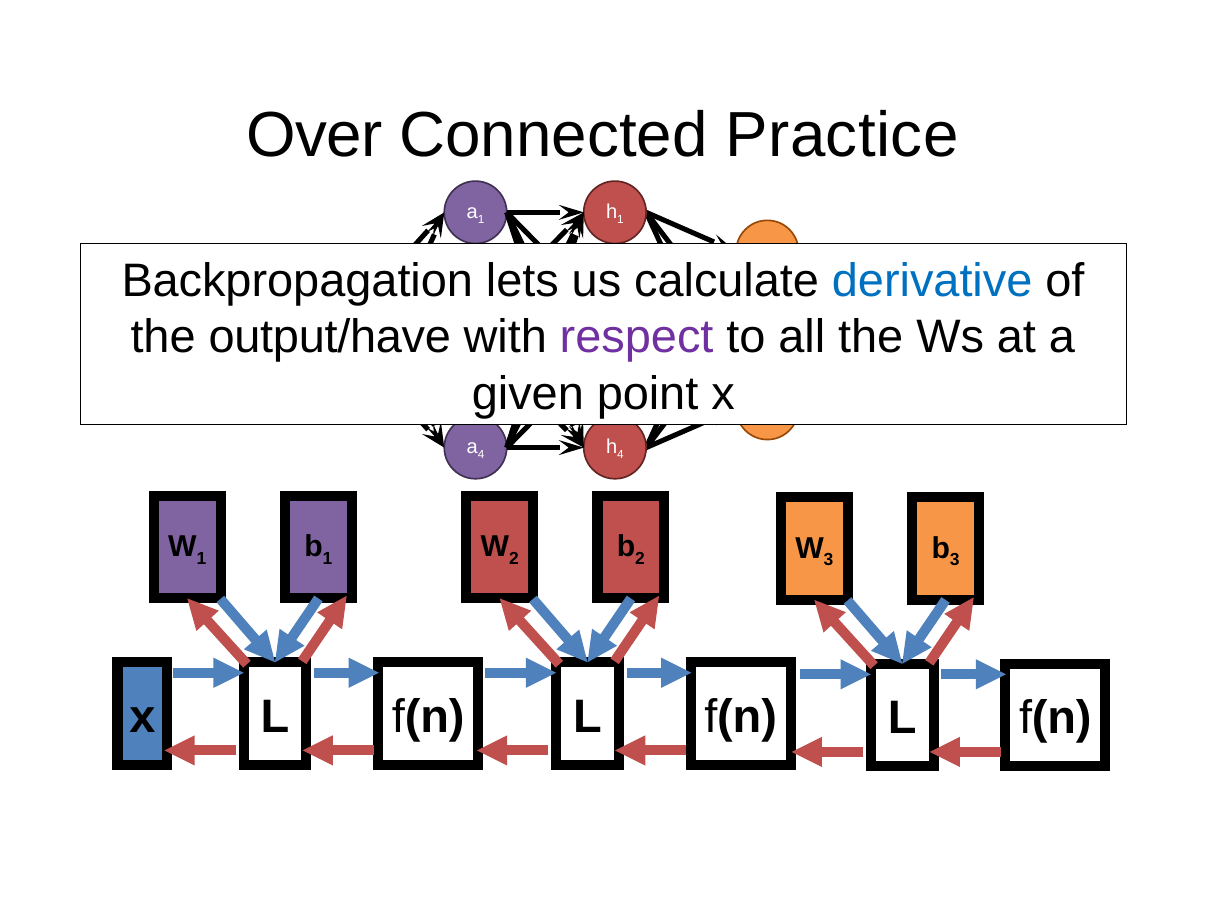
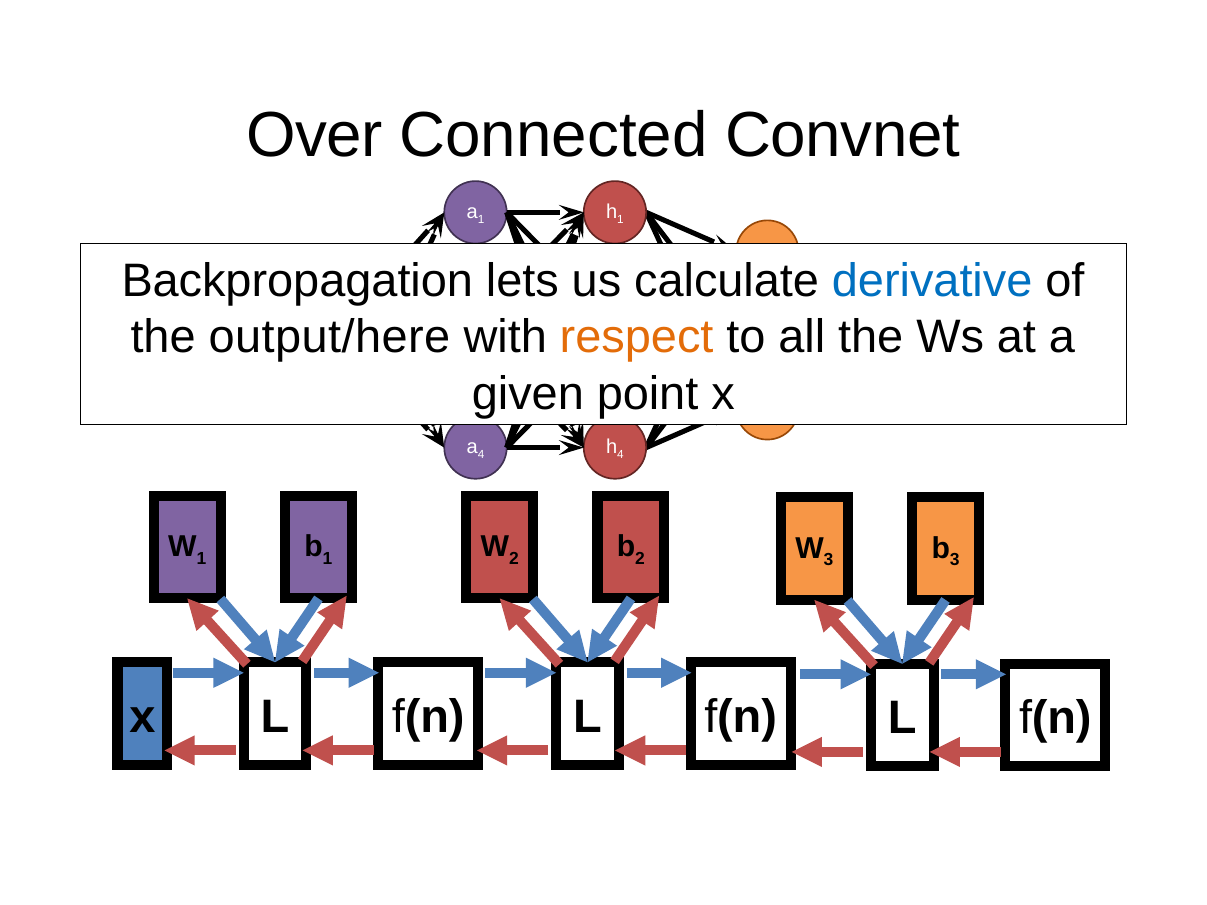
Practice: Practice -> Convnet (843, 135)
output/have: output/have -> output/here (329, 337)
respect colour: purple -> orange (637, 337)
